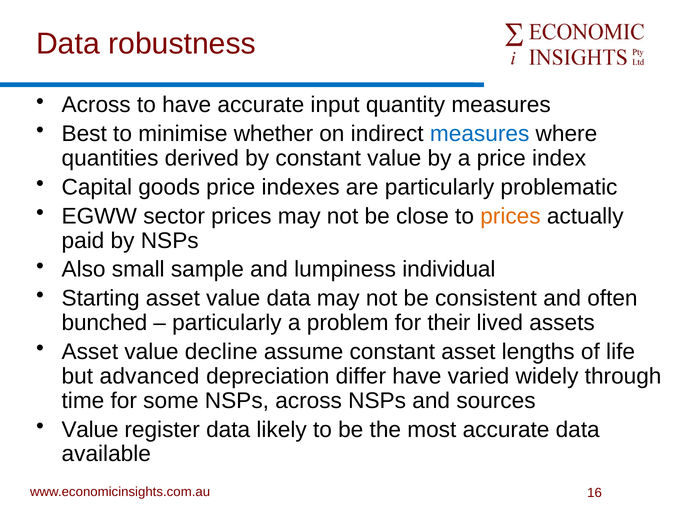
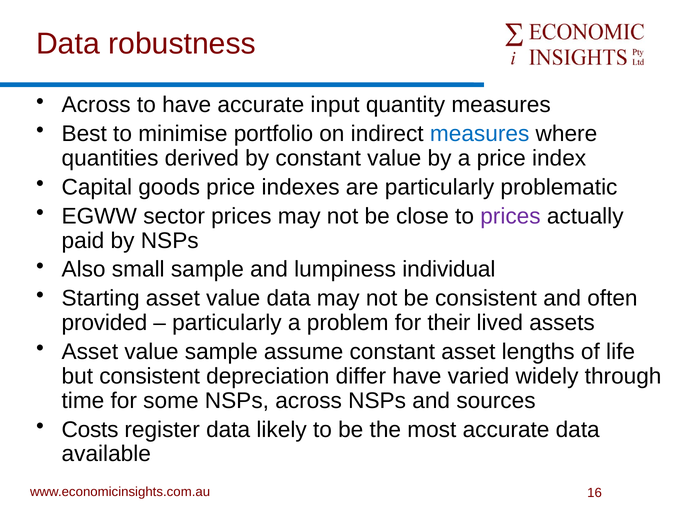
whether: whether -> portfolio (273, 134)
prices colour: orange -> purple (510, 216)
bunched: bunched -> provided (104, 323)
value decline: decline -> sample (221, 352)
but advanced: advanced -> consistent (150, 376)
Value: Value -> Costs (90, 430)
